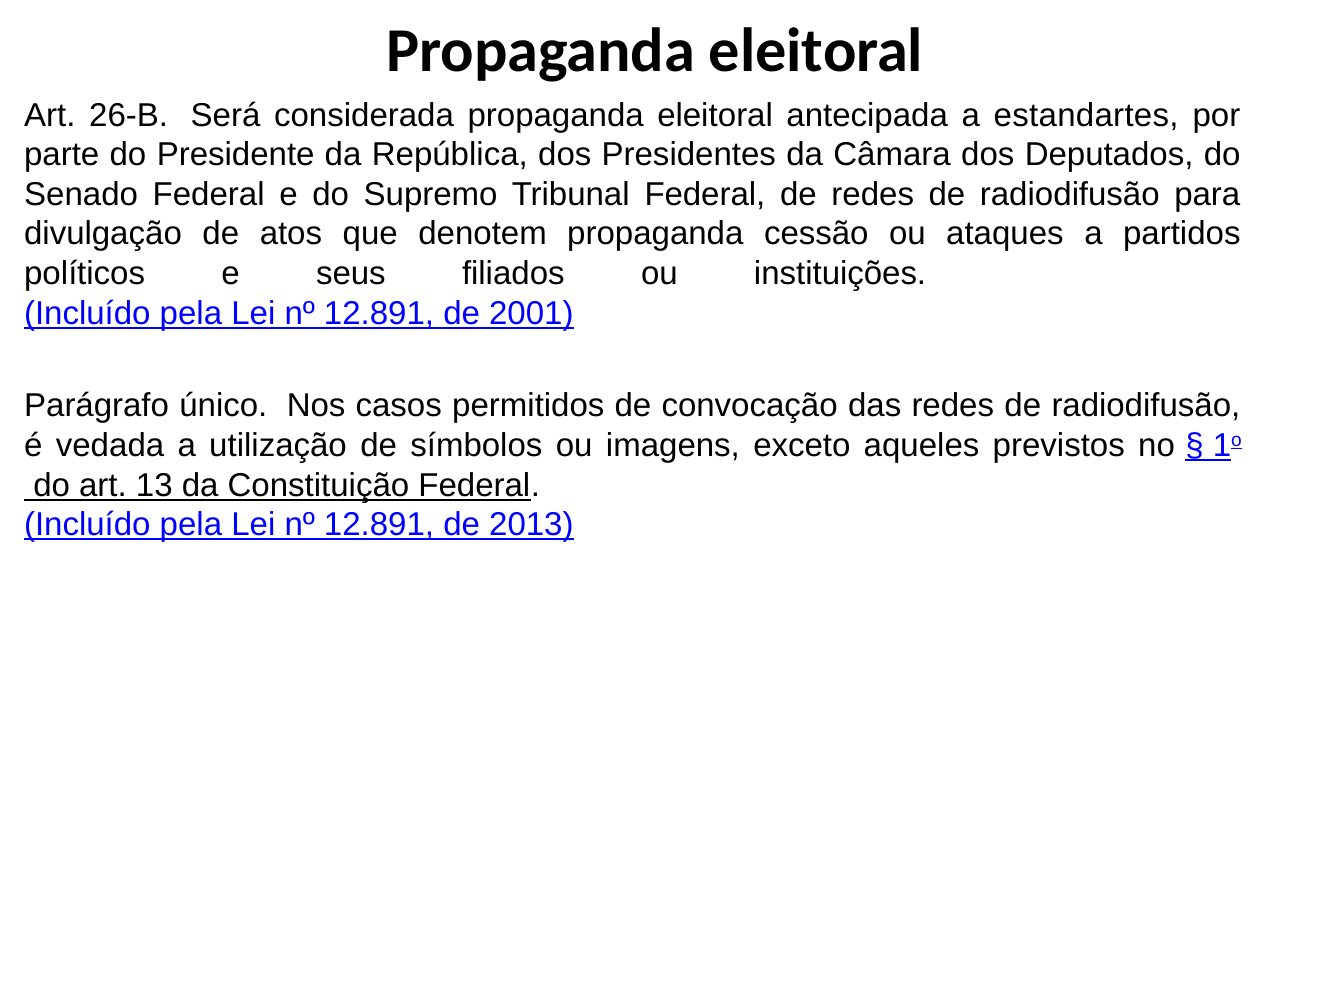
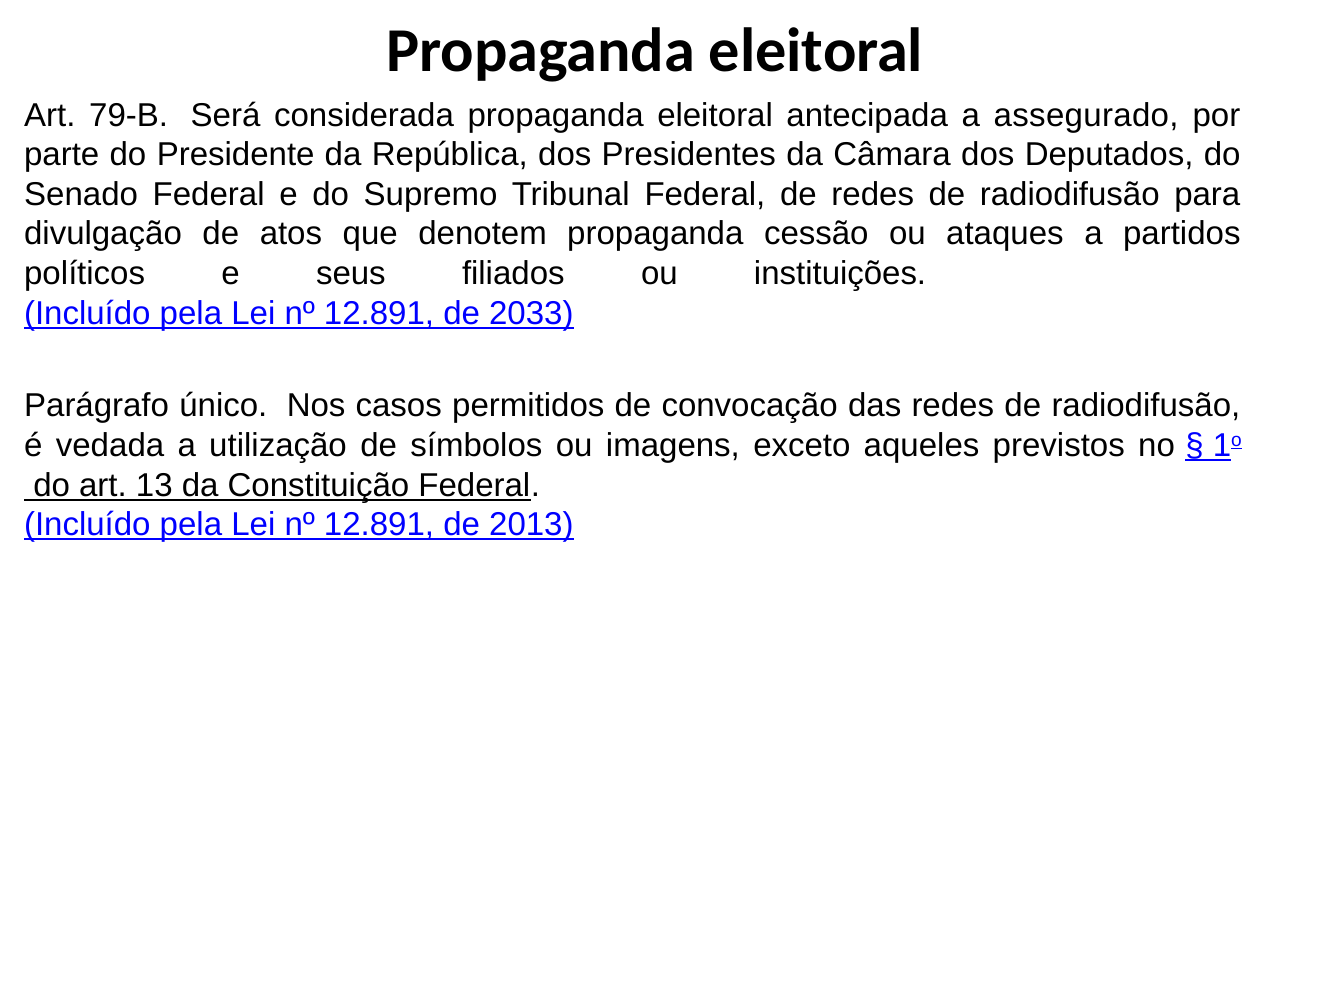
26-B: 26-B -> 79-B (129, 115)
estandartes: estandartes -> assegurado (1086, 115)
2001: 2001 -> 2033 (531, 313)
